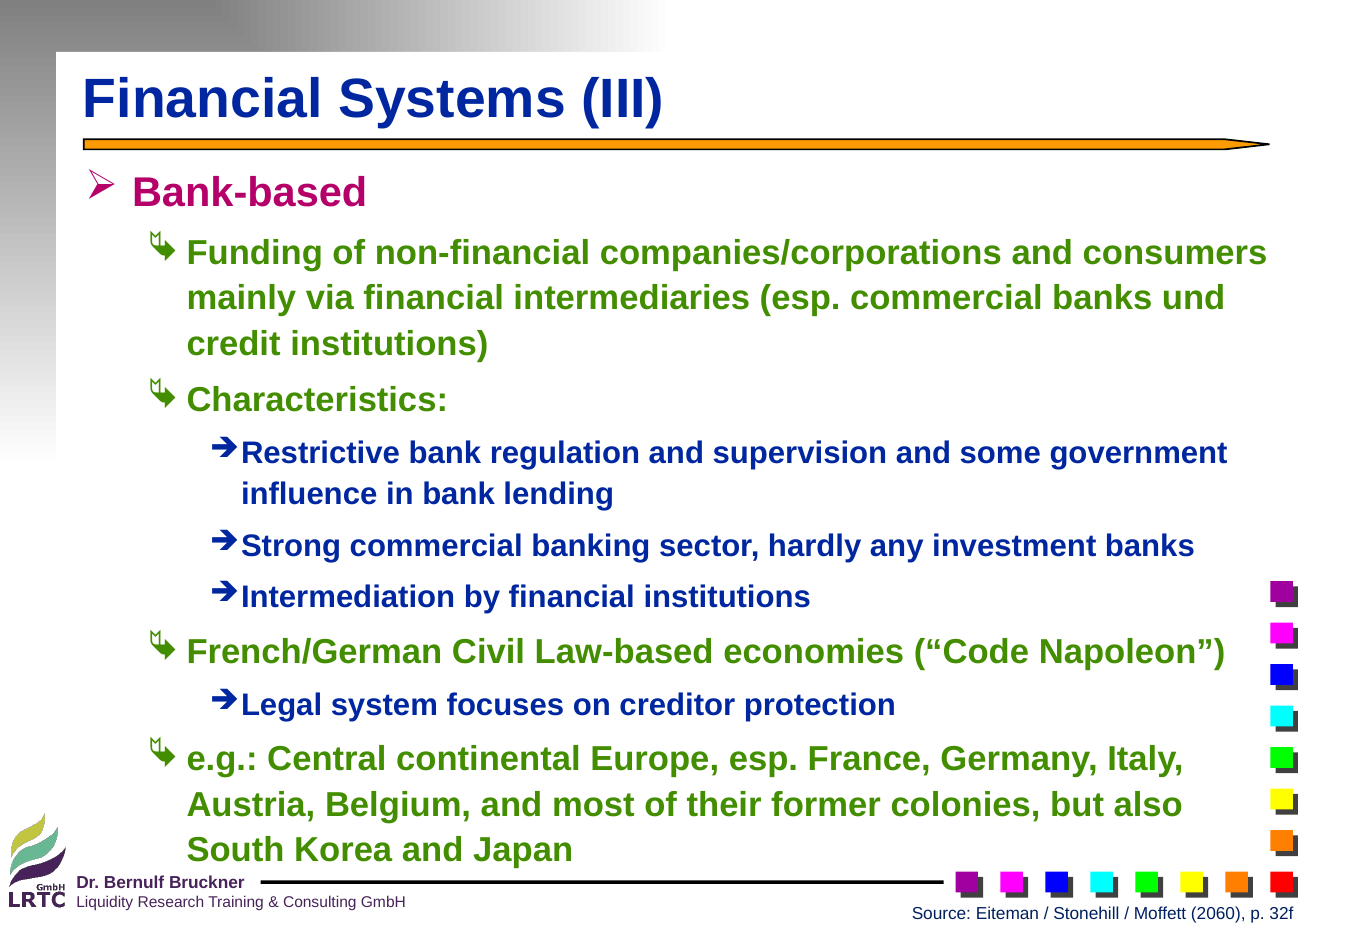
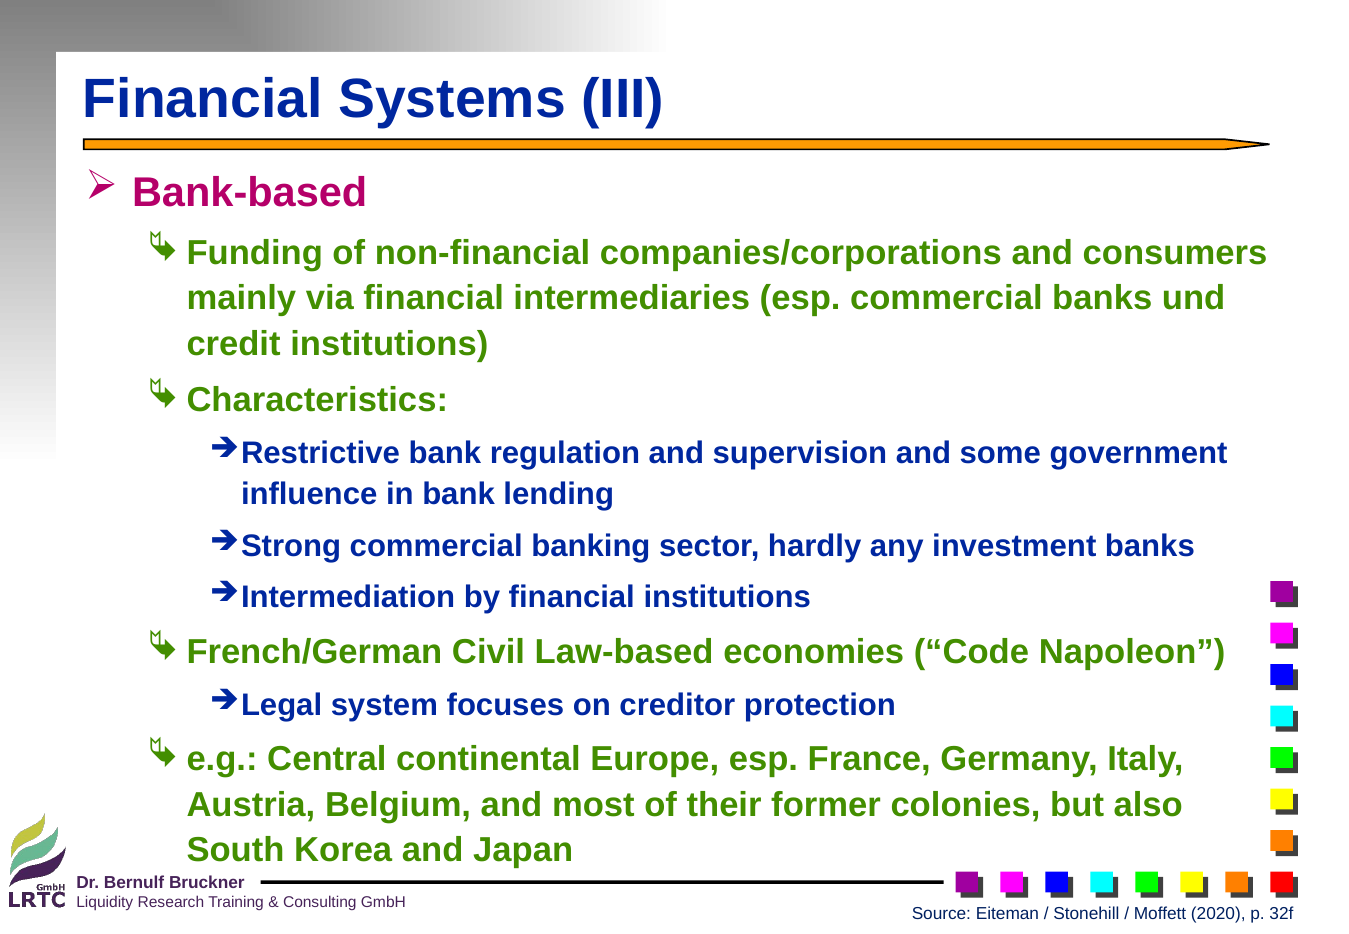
2060: 2060 -> 2020 (1218, 914)
